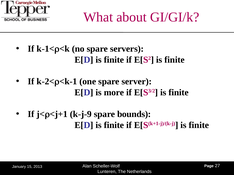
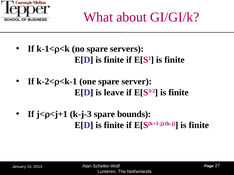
more: more -> leave (114, 93)
k-j-9: k-j-9 -> k-j-3 (81, 114)
